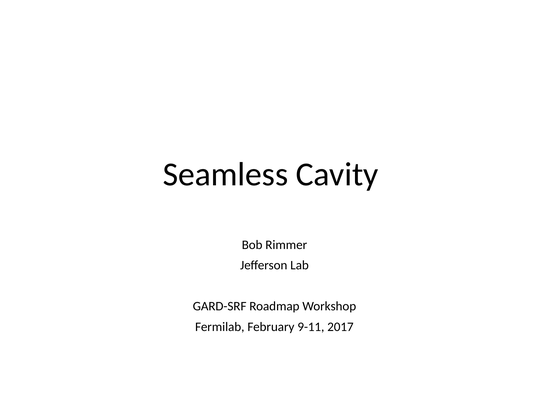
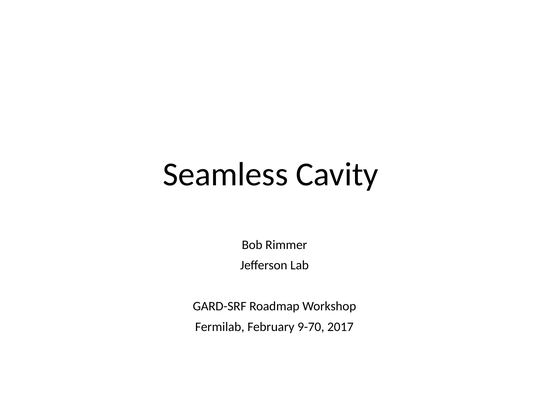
9-11: 9-11 -> 9-70 (311, 327)
